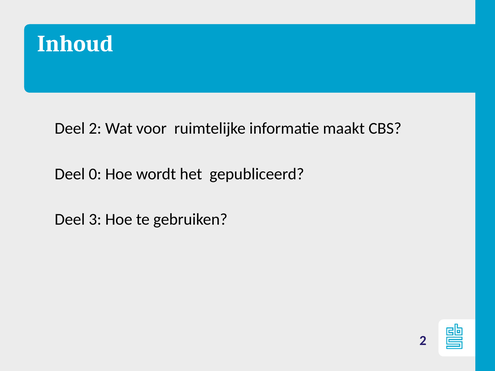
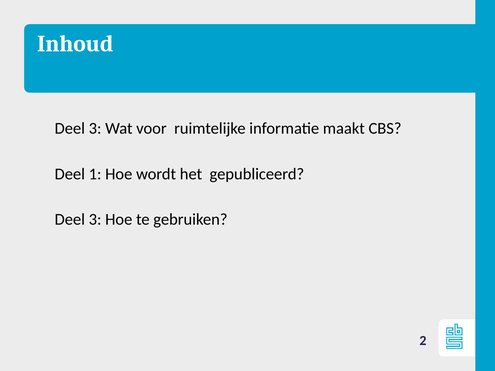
2: 2 -> 3 (95, 129)
0: 0 -> 1 (95, 174)
